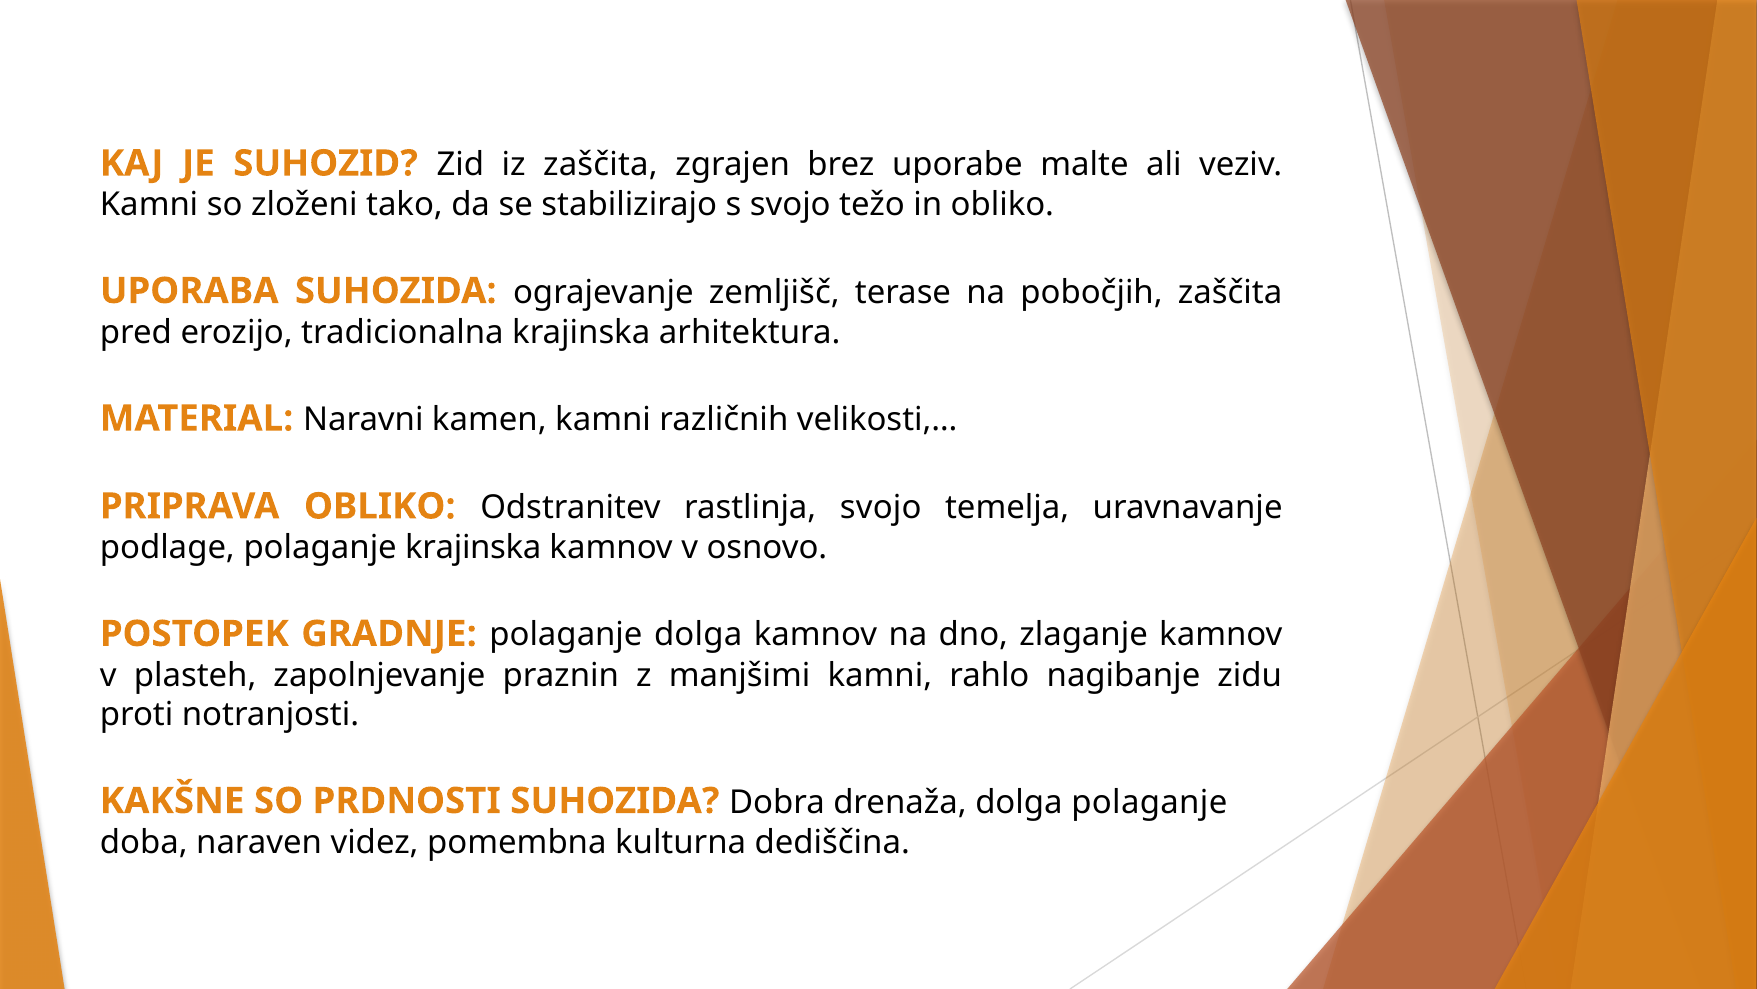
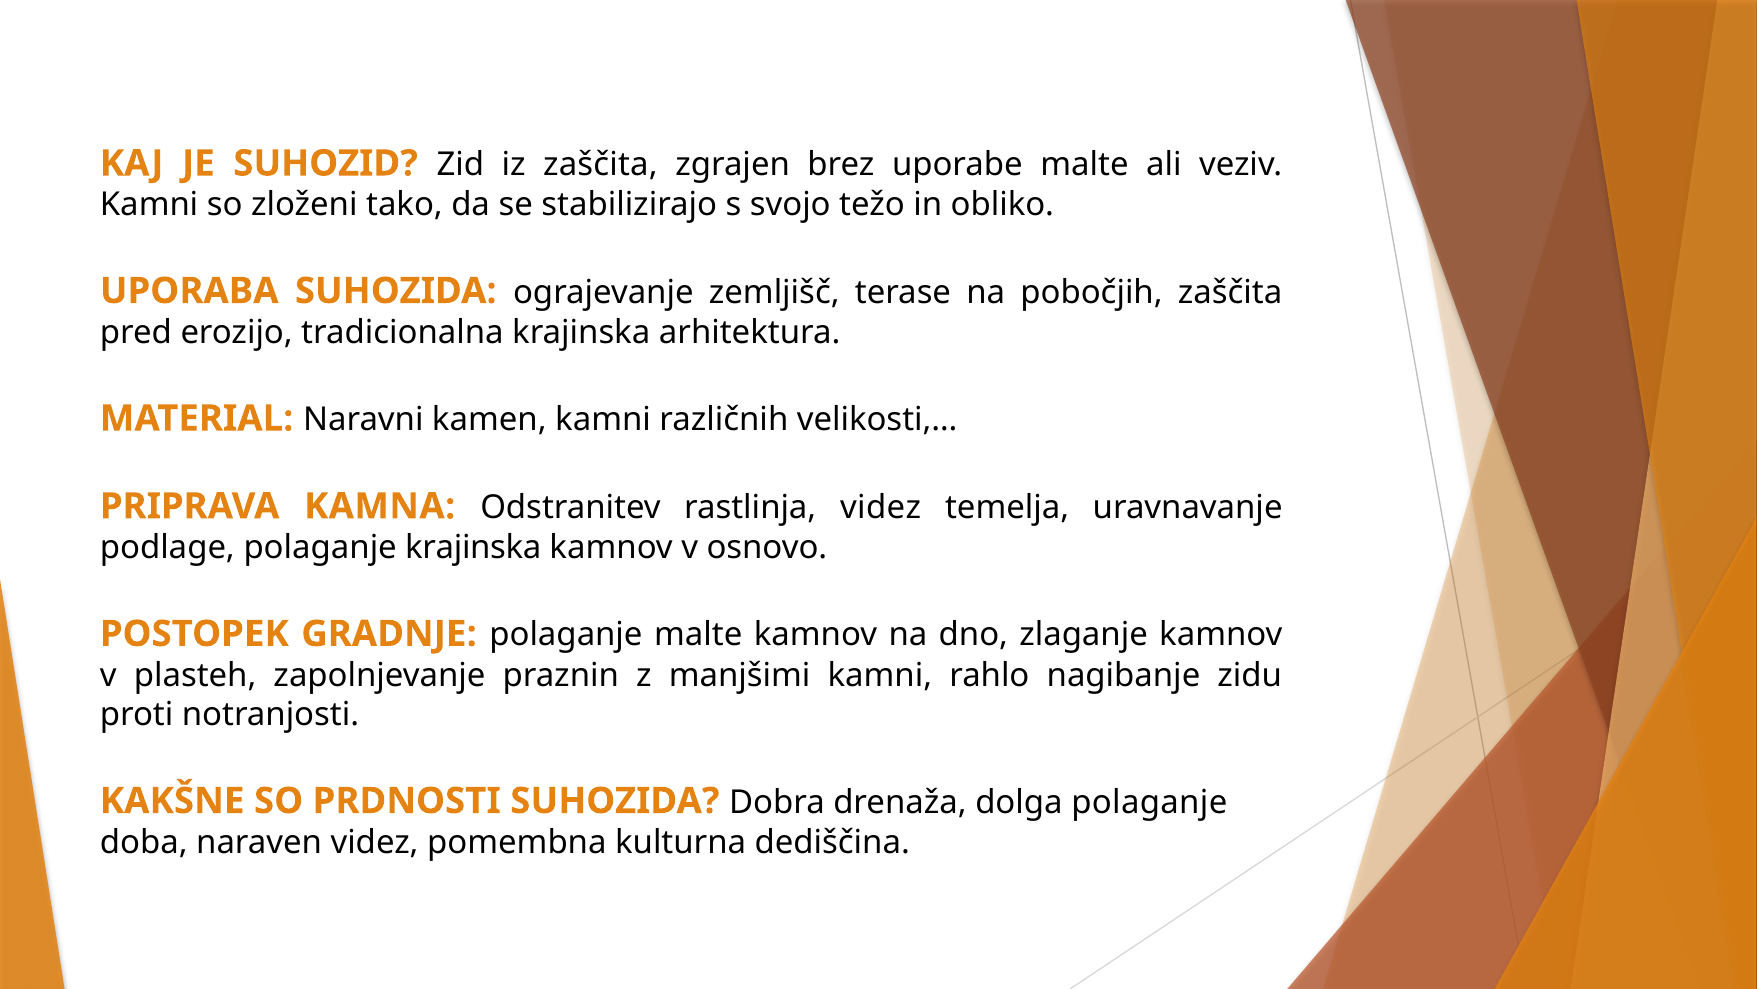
PRIPRAVA OBLIKO: OBLIKO -> KAMNA (380, 506)
rastlinja svojo: svojo -> videz (881, 507)
polaganje dolga: dolga -> malte (698, 635)
